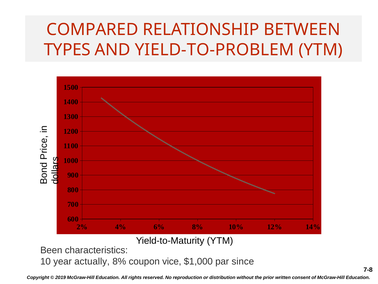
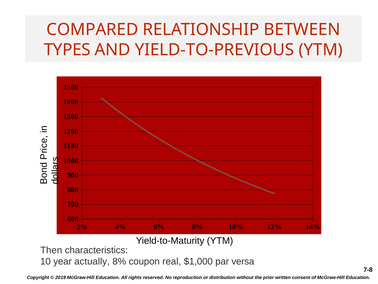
YIELD-TO-PROBLEM: YIELD-TO-PROBLEM -> YIELD-TO-PREVIOUS (215, 50)
Been: Been -> Then (51, 250)
vice: vice -> real (172, 261)
since: since -> versa (243, 261)
